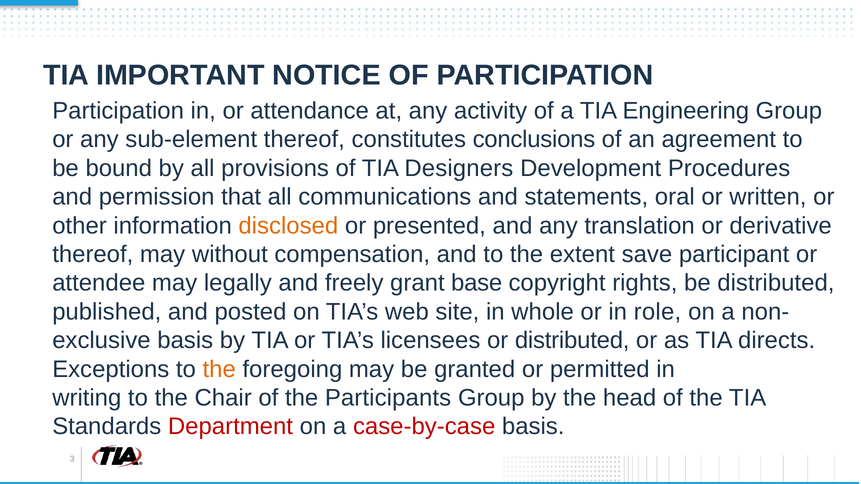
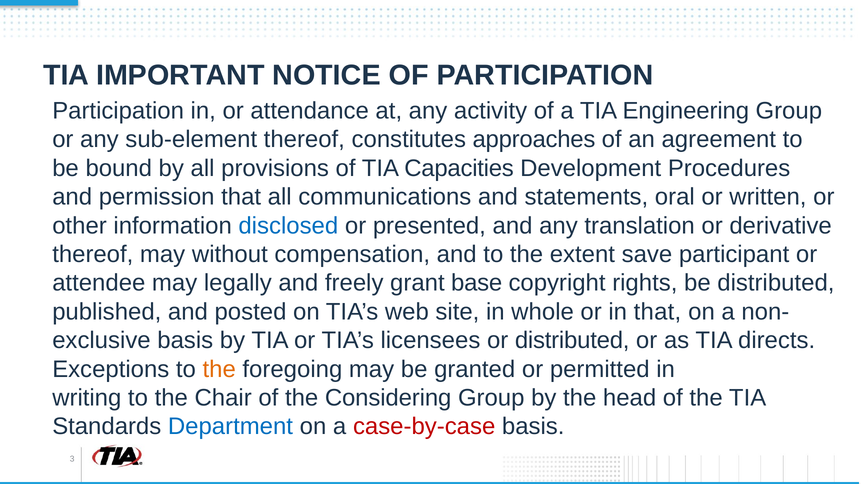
conclusions: conclusions -> approaches (534, 140)
Designers: Designers -> Capacities (459, 168)
disclosed colour: orange -> blue (288, 226)
in role: role -> that (657, 312)
Participants: Participants -> Considering (388, 398)
Department colour: red -> blue (230, 427)
